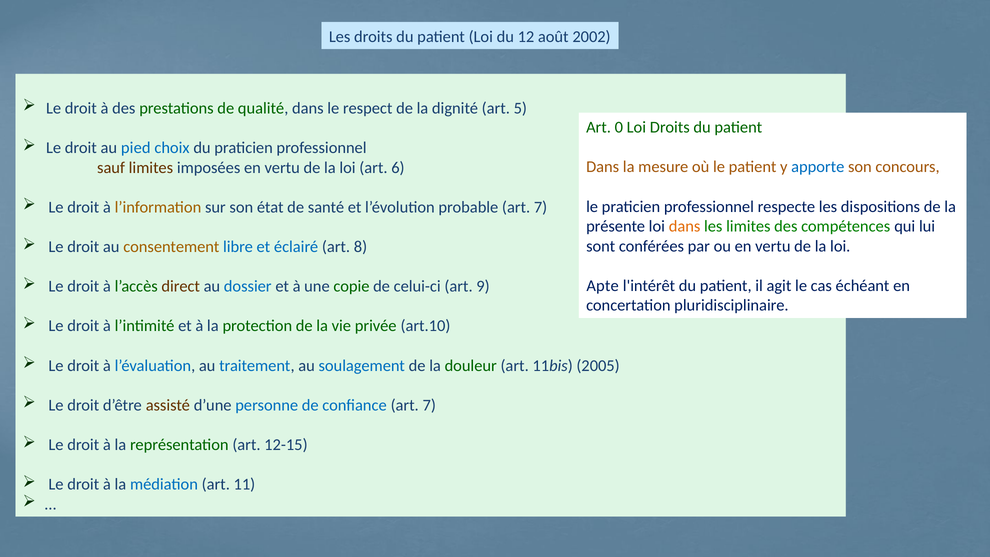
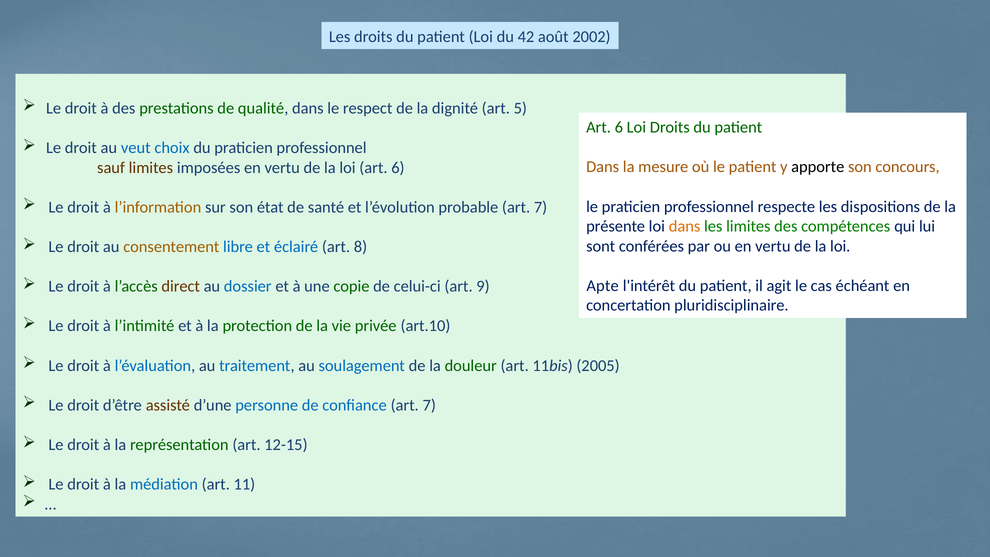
12: 12 -> 42 (526, 37)
0: 0 -> 6 (619, 127)
pied: pied -> veut (136, 148)
apporte colour: blue -> black (818, 167)
